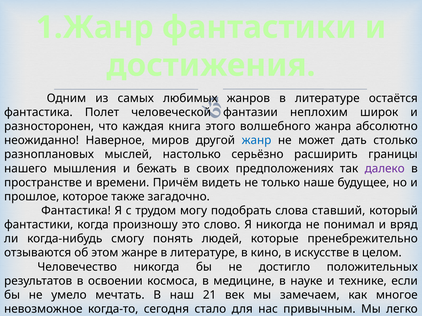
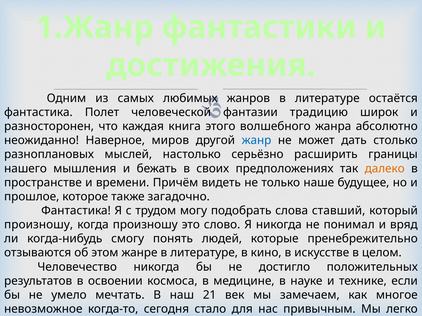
неплохим: неплохим -> традицию (319, 112)
далеко colour: purple -> orange (385, 169)
фантастики: фантастики -> произношу (39, 225)
